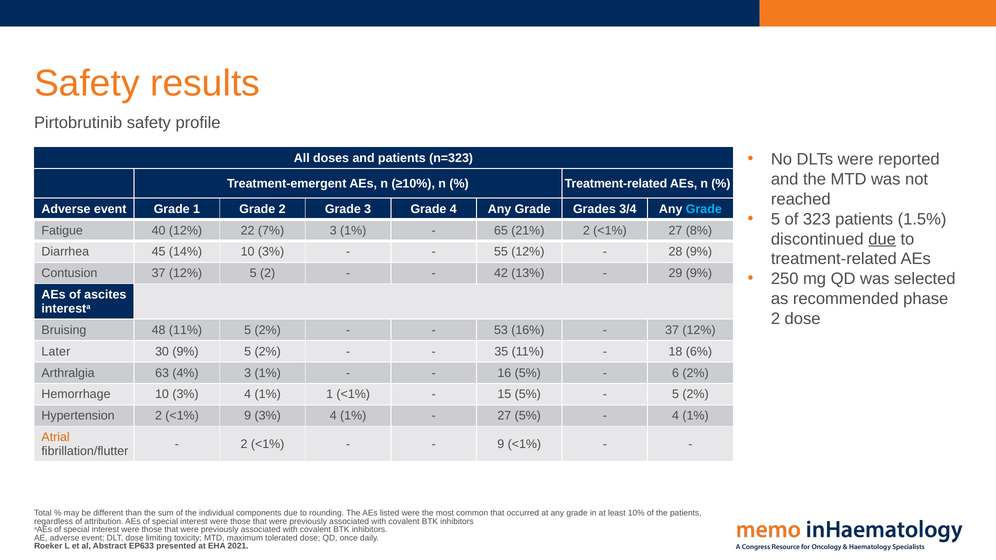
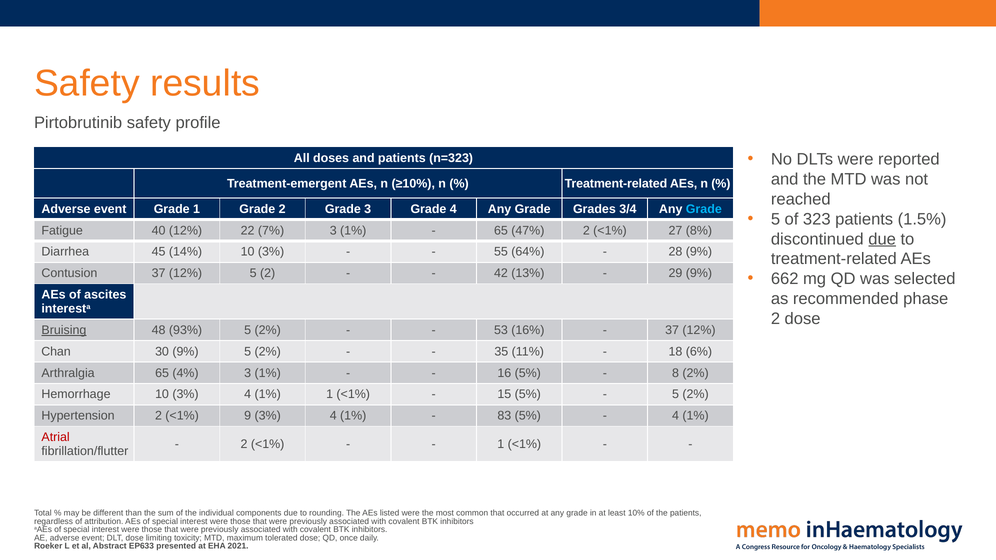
21%: 21% -> 47% (528, 231)
55 12%: 12% -> 64% (528, 252)
250: 250 -> 662 (785, 279)
Bruising underline: none -> present (64, 330)
48 11%: 11% -> 93% (186, 330)
Later: Later -> Chan (56, 352)
Arthralgia 63: 63 -> 65 (162, 373)
6: 6 -> 8 (676, 373)
27: 27 -> 83 (504, 416)
Atrial colour: orange -> red (56, 437)
9: 9 -> 1 (501, 444)
